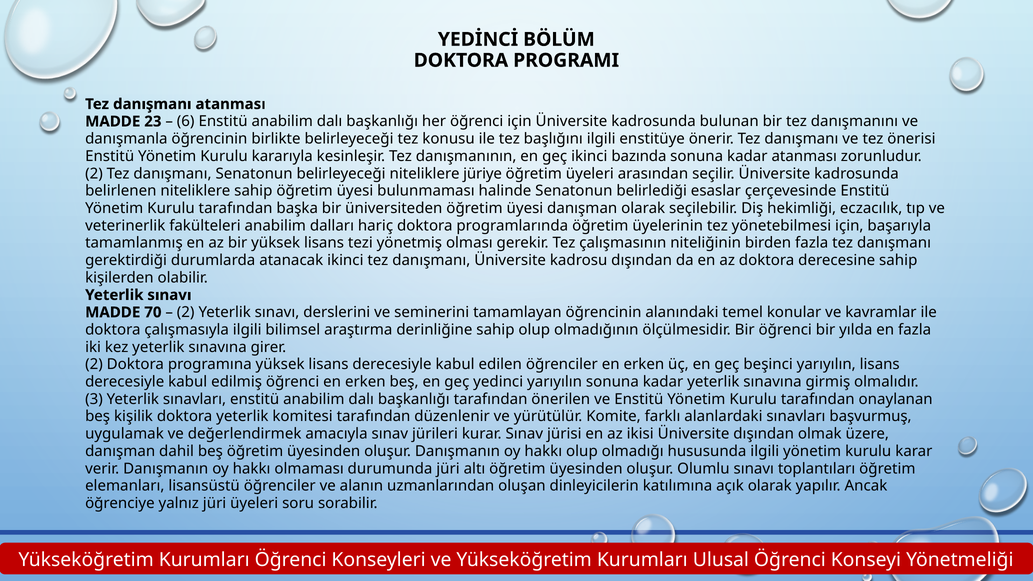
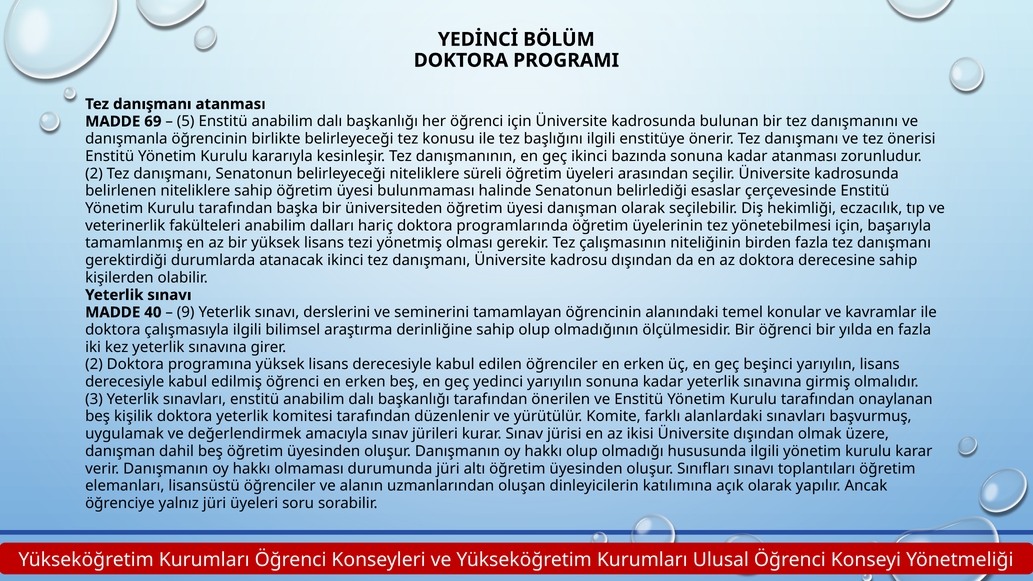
23: 23 -> 69 (153, 121)
6: 6 -> 5 (186, 121)
jüriye: jüriye -> süreli (483, 174)
70: 70 -> 40 (153, 312)
2: 2 -> 9 (186, 312)
Olumlu: Olumlu -> Sınıfları (703, 469)
